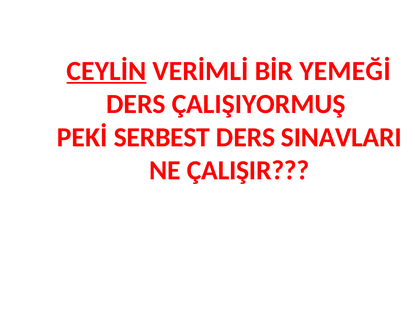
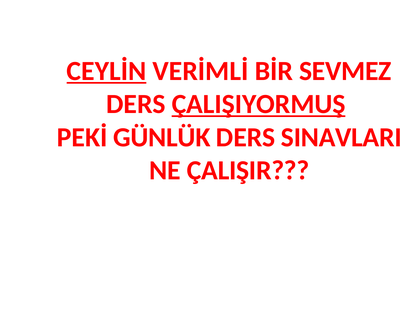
YEMEĞİ: YEMEĞİ -> SEVMEZ (345, 71)
ÇALIŞIYORMUŞ underline: none -> present (259, 104)
SERBEST: SERBEST -> GÜNLÜK (162, 137)
